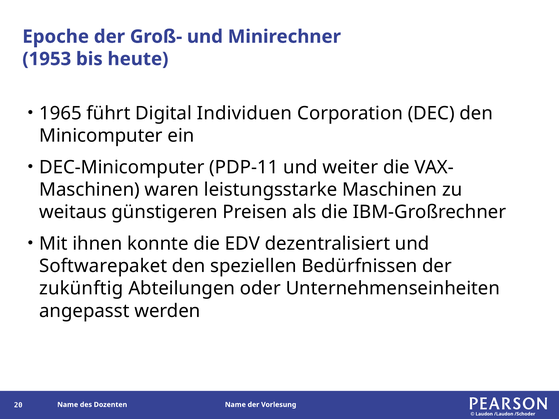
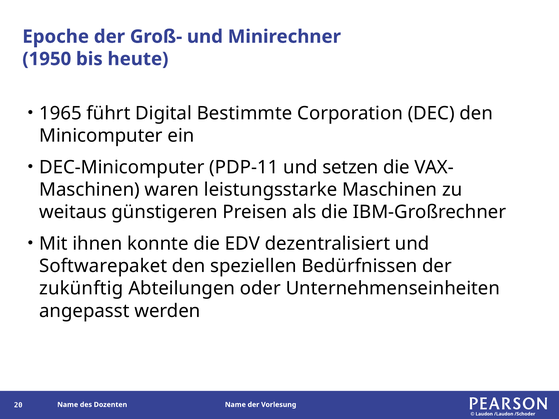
1953: 1953 -> 1950 (47, 59)
Individuen: Individuen -> Bestimmte (245, 114)
weiter: weiter -> setzen (350, 168)
